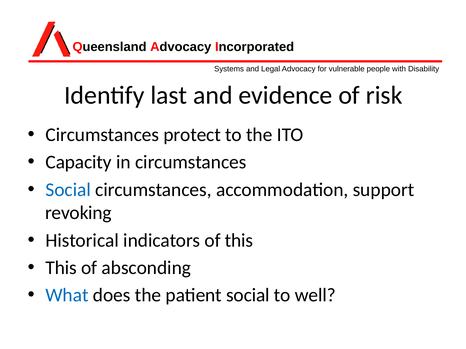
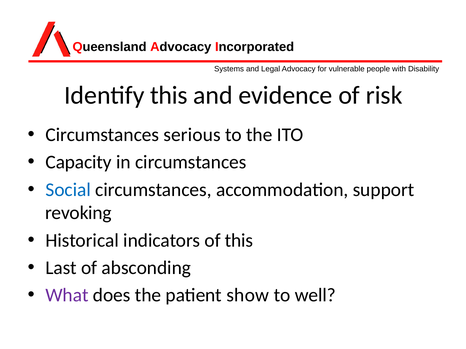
Identify last: last -> this (169, 95)
protect: protect -> serious (192, 135)
This: This -> Last (61, 268)
What colour: blue -> purple (67, 296)
patient social: social -> show (248, 296)
